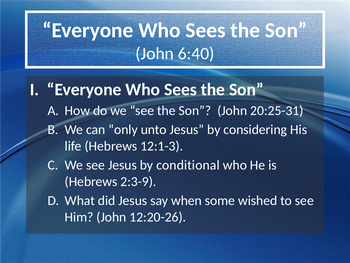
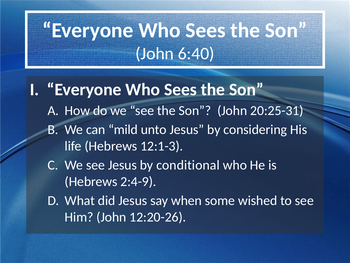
only: only -> mild (123, 129)
2:3-9: 2:3-9 -> 2:4-9 (138, 181)
